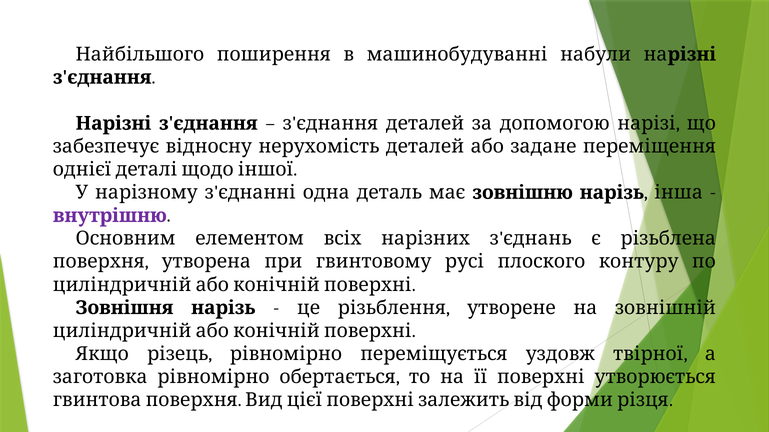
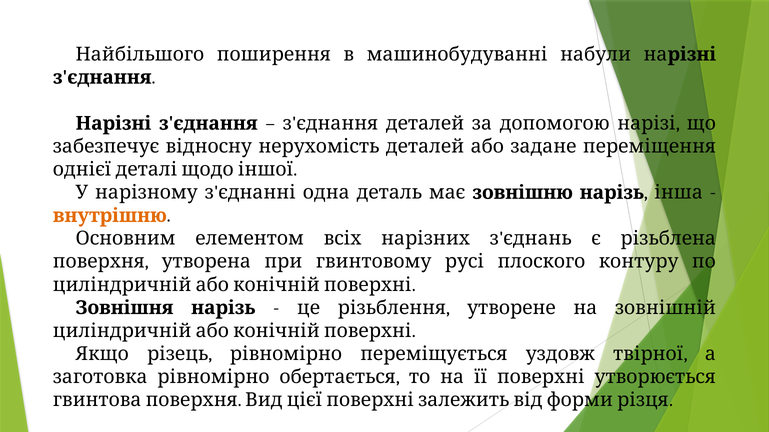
внутрішню colour: purple -> orange (110, 216)
